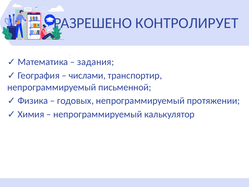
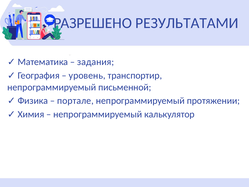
КОНТРОЛИРУЕТ: КОНТРОЛИРУЕТ -> РЕЗУЛЬТАТАМИ (187, 23)
числами: числами -> уровень (87, 75)
годовых: годовых -> портале (75, 101)
